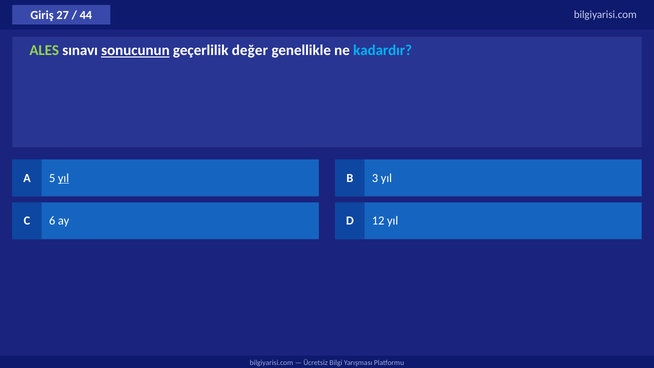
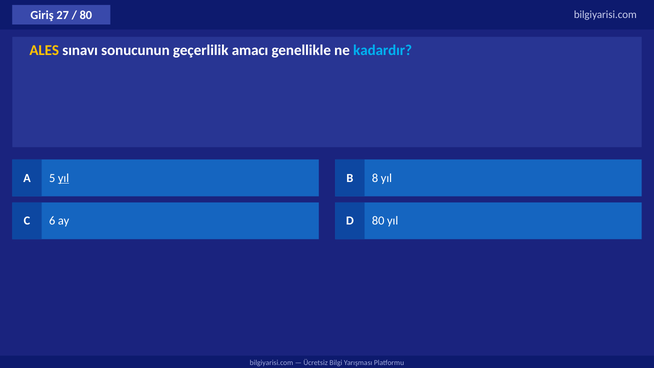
44: 44 -> 80 (86, 15)
ALES colour: light green -> yellow (44, 50)
sonucunun underline: present -> none (135, 50)
değer: değer -> amacı (250, 50)
3: 3 -> 8 (375, 178)
D 12: 12 -> 80 (378, 221)
